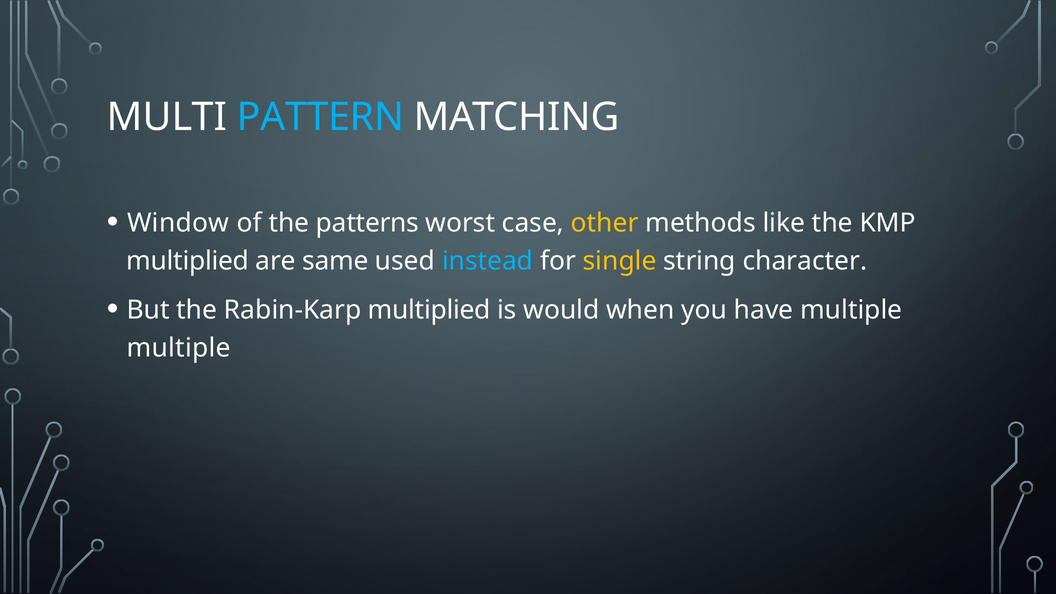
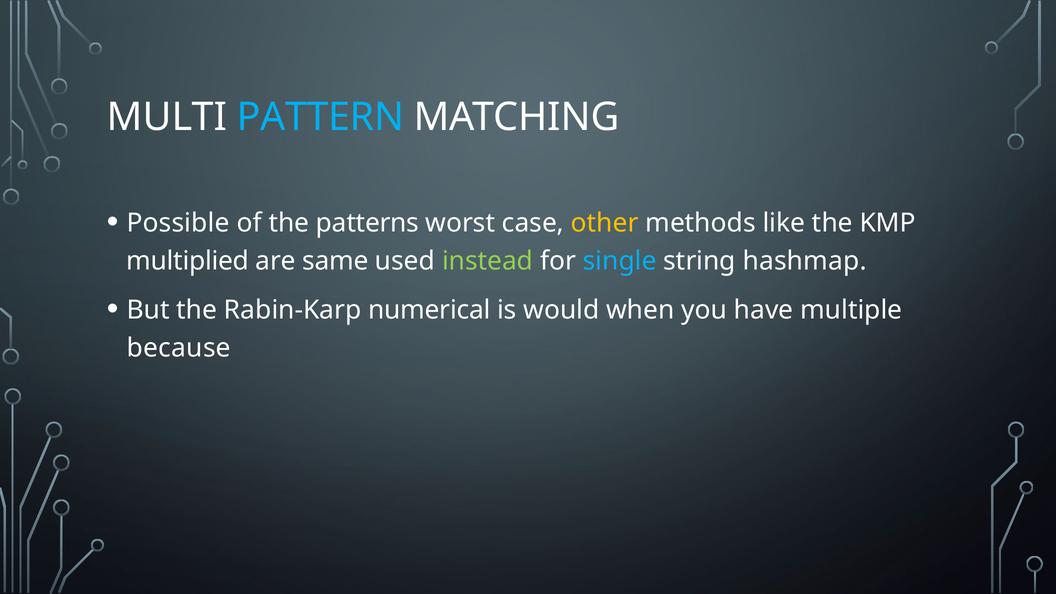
Window: Window -> Possible (178, 223)
instead colour: light blue -> light green (488, 261)
single colour: yellow -> light blue (620, 261)
character: character -> hashmap (805, 261)
Rabin-Karp multiplied: multiplied -> numerical (429, 310)
multiple: multiple -> because (179, 348)
